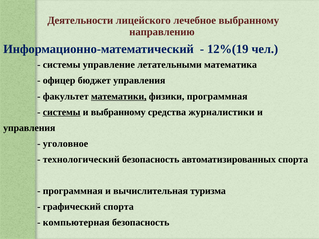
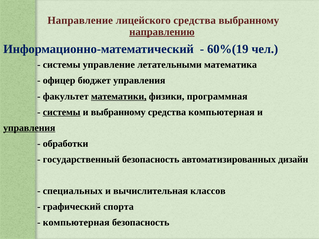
Деятельности: Деятельности -> Направление (80, 20)
лицейского лечебное: лечебное -> средства (195, 20)
направлению underline: none -> present (162, 32)
12%(19: 12%(19 -> 60%(19 (228, 49)
средства журналистики: журналистики -> компьютерная (222, 112)
управления underline: none -> present (29, 128)
уголовное: уголовное -> обработки (66, 144)
технологический: технологический -> государственный (81, 159)
автоматизированных спорта: спорта -> дизайн (293, 159)
программная: программная -> специальных (73, 191)
туризма: туризма -> классов (208, 191)
